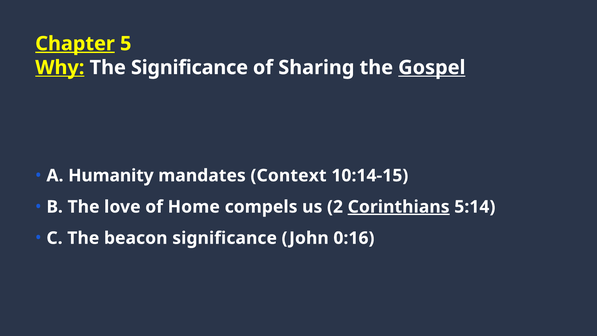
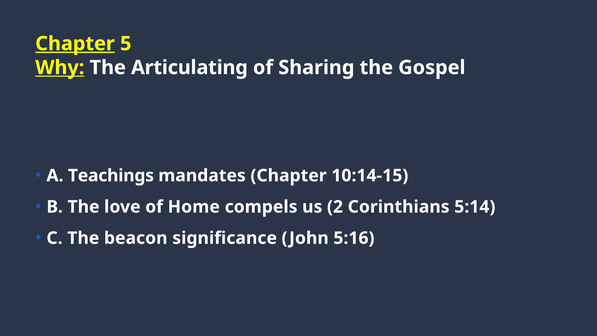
The Significance: Significance -> Articulating (189, 68)
Gospel underline: present -> none (432, 68)
Humanity: Humanity -> Teachings (111, 176)
mandates Context: Context -> Chapter (289, 176)
Corinthians underline: present -> none (399, 207)
0:16: 0:16 -> 5:16 (354, 238)
